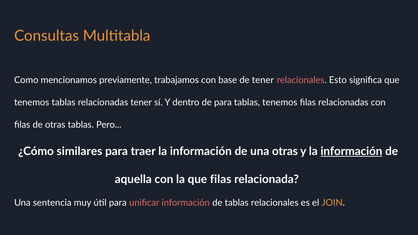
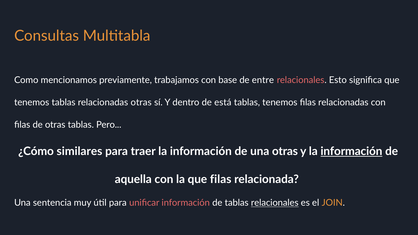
de tener: tener -> entre (263, 80)
relacionadas tener: tener -> otras (141, 103)
de para: para -> está (223, 103)
relacionales underline: none -> present (275, 203)
